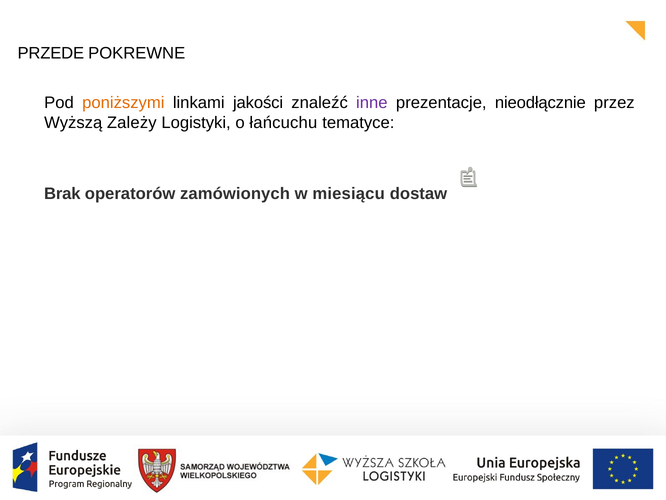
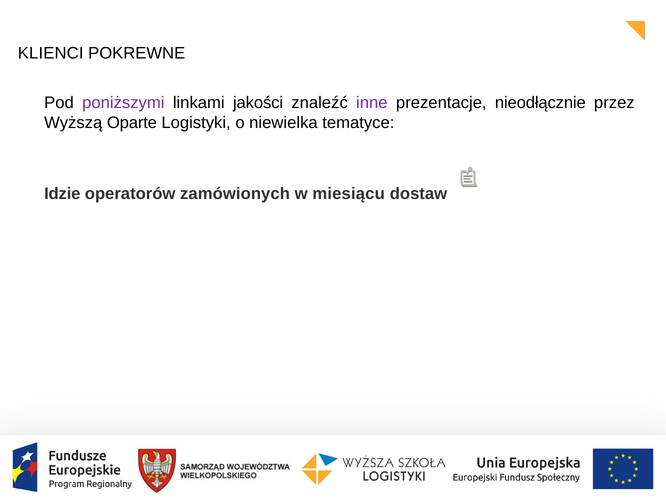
PRZEDE: PRZEDE -> KLIENCI (51, 53)
poniższymi colour: orange -> purple (123, 103)
Zależy: Zależy -> Oparte (132, 123)
łańcuchu: łańcuchu -> niewielka (283, 123)
Brak: Brak -> Idzie (62, 194)
